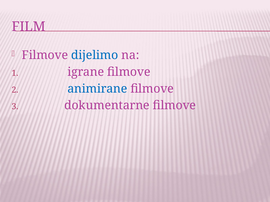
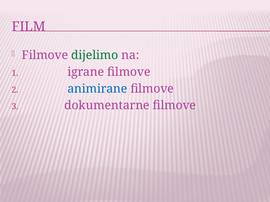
dijelimo colour: blue -> green (95, 55)
